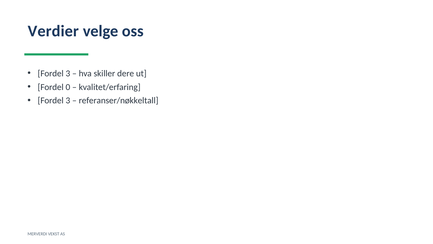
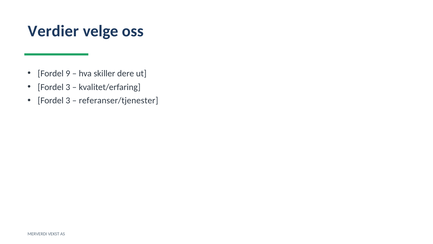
3: 3 -> 9 (68, 73)
0: 0 -> 3 (68, 87)
referanser/nøkkeltall: referanser/nøkkeltall -> referanser/tjenester (119, 100)
